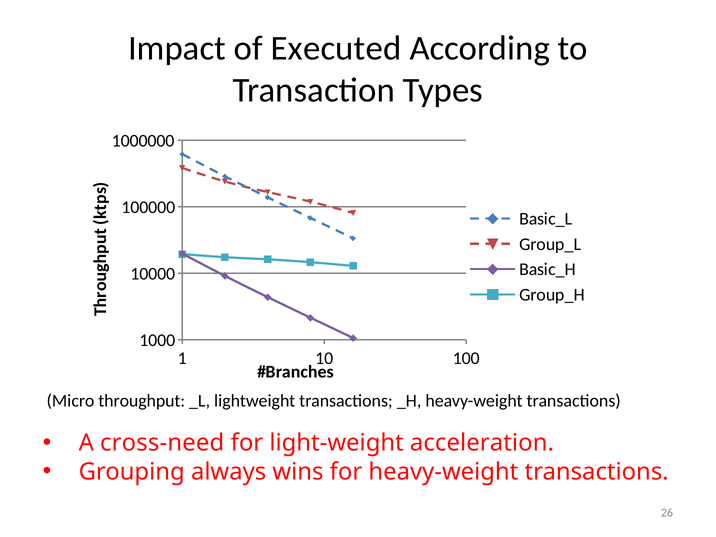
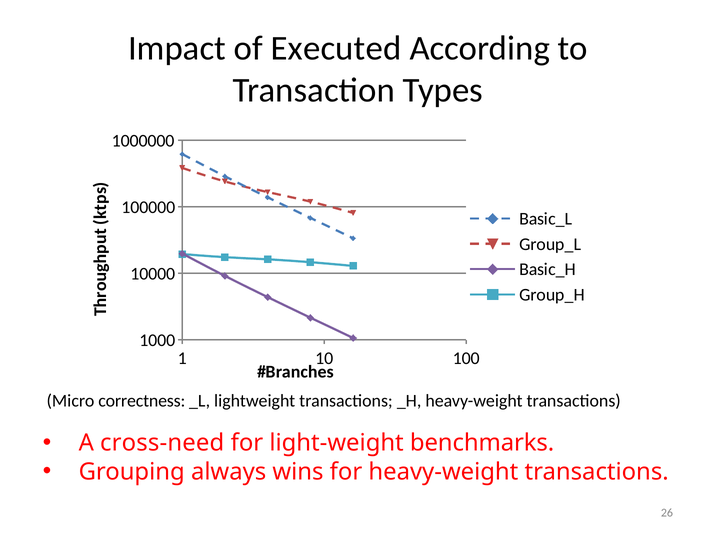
throughput: throughput -> correctness (142, 401)
acceleration: acceleration -> benchmarks (482, 443)
